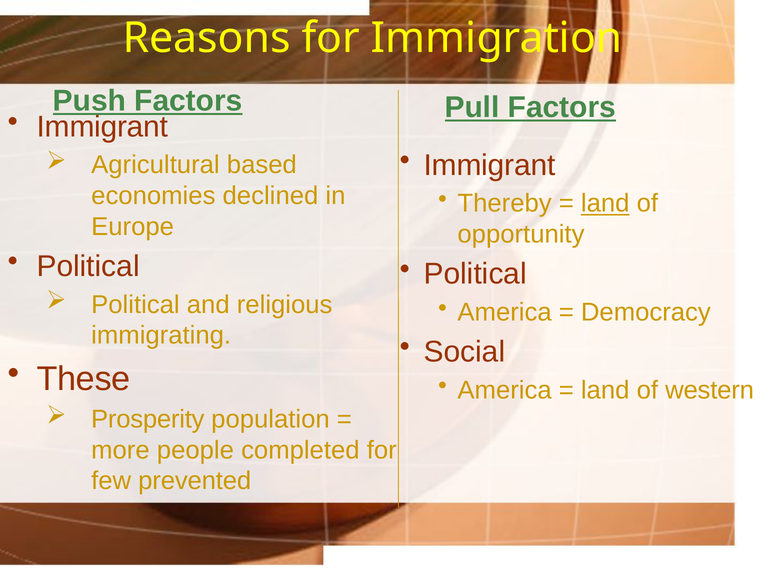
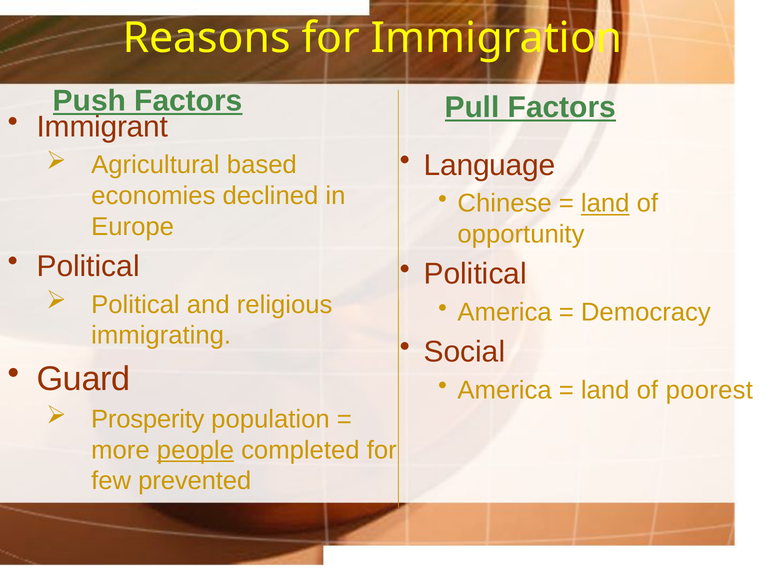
Immigrant: Immigrant -> Language (490, 165)
Thereby: Thereby -> Chinese (505, 204)
These: These -> Guard (83, 379)
western: western -> poorest (709, 390)
people underline: none -> present (195, 450)
